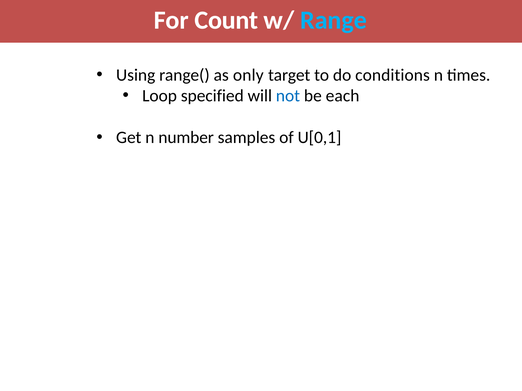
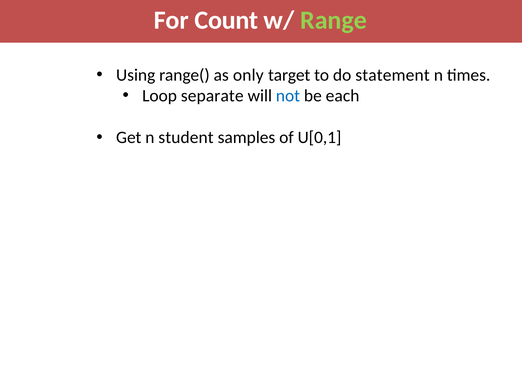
Range colour: light blue -> light green (333, 20)
conditions: conditions -> statement (392, 75)
specified: specified -> separate (212, 96)
number: number -> student (186, 138)
